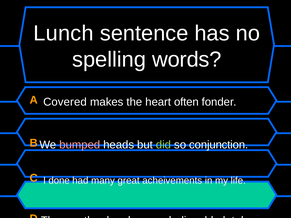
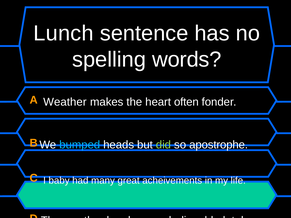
A Covered: Covered -> Weather (65, 102)
bumped colour: pink -> light blue (80, 145)
conjunction: conjunction -> apostrophe (219, 145)
done: done -> baby (59, 181)
